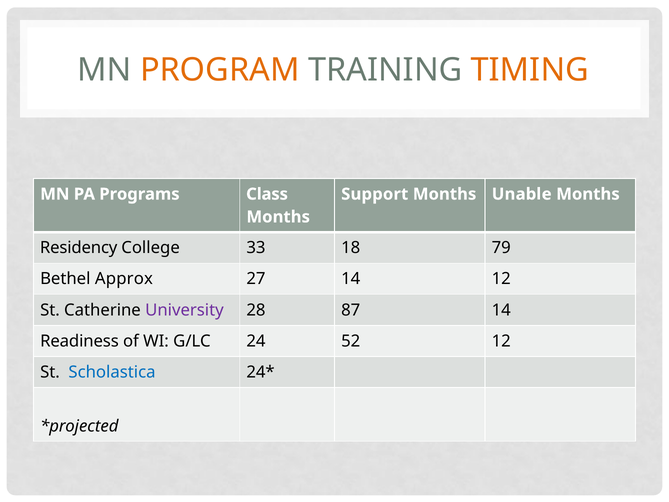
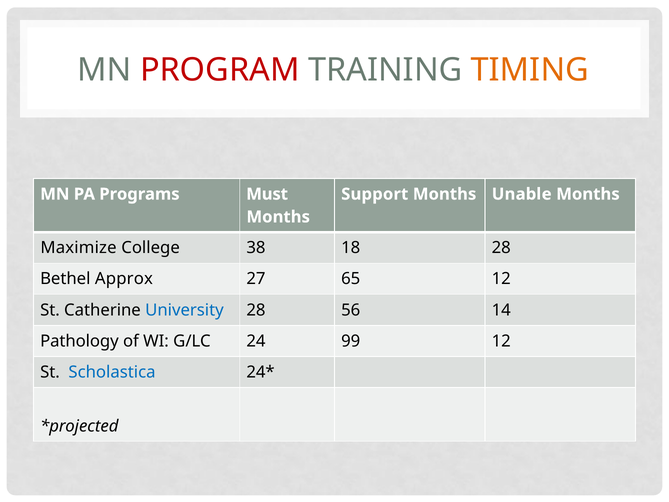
PROGRAM colour: orange -> red (220, 70)
Class: Class -> Must (267, 194)
Residency: Residency -> Maximize (79, 248)
33: 33 -> 38 (256, 248)
18 79: 79 -> 28 (501, 248)
27 14: 14 -> 65 (351, 279)
University colour: purple -> blue (184, 310)
87: 87 -> 56 (351, 310)
Readiness: Readiness -> Pathology (79, 341)
52: 52 -> 99 (351, 341)
